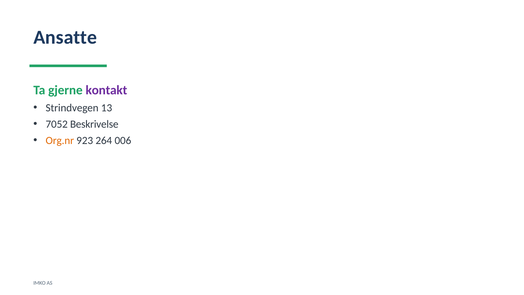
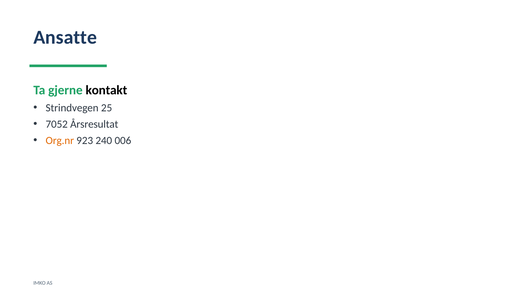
kontakt colour: purple -> black (106, 90)
13: 13 -> 25 (107, 108)
Beskrivelse: Beskrivelse -> Årsresultat (94, 124)
264: 264 -> 240 (104, 141)
